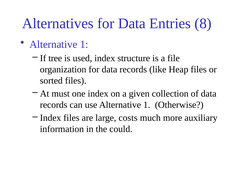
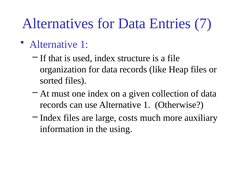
8: 8 -> 7 (203, 24)
tree: tree -> that (55, 58)
could: could -> using (121, 129)
